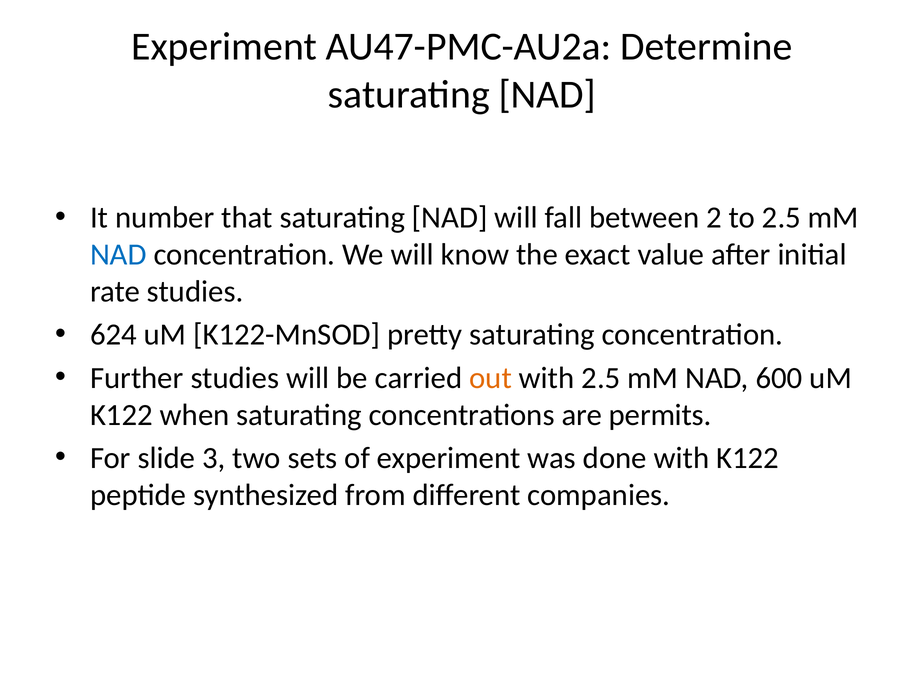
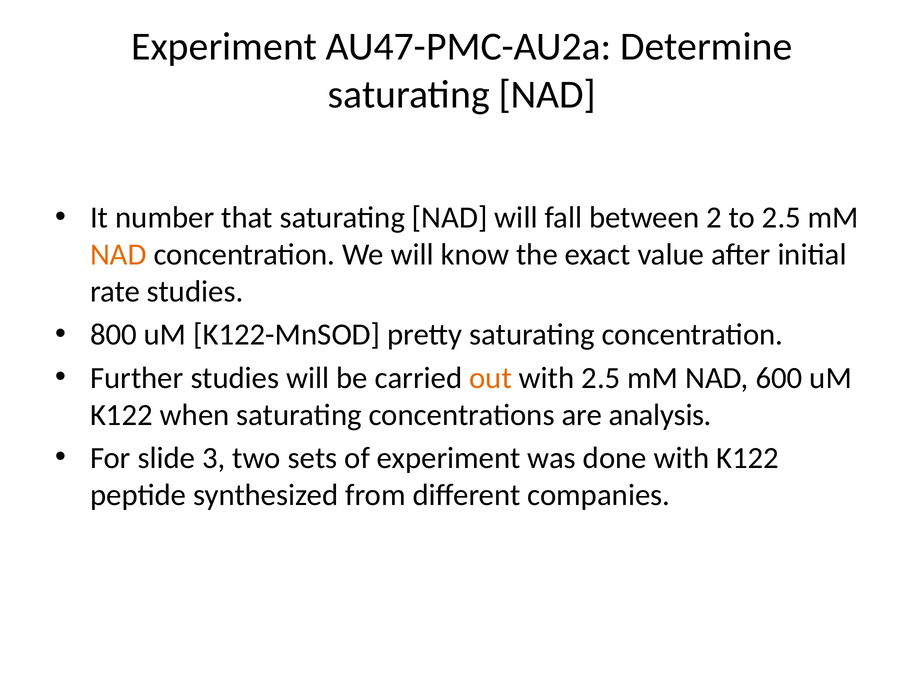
NAD colour: blue -> orange (118, 255)
624: 624 -> 800 (113, 335)
permits: permits -> analysis (660, 415)
